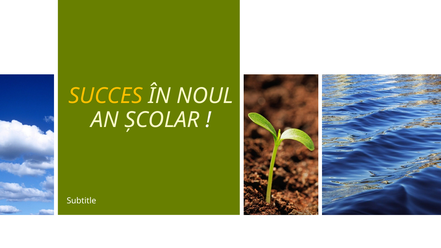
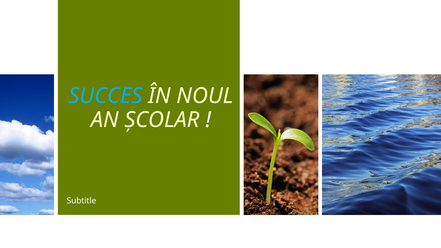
SUCCES colour: yellow -> light blue (105, 96)
